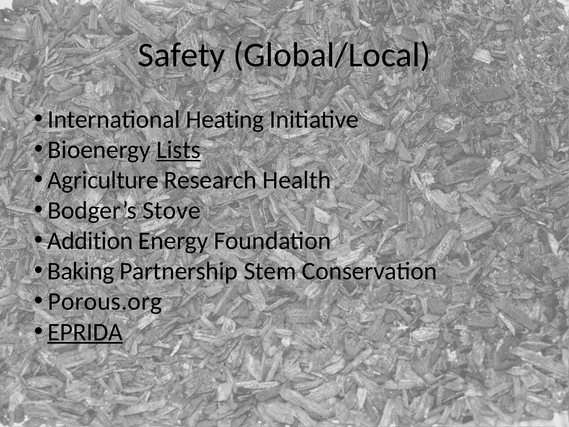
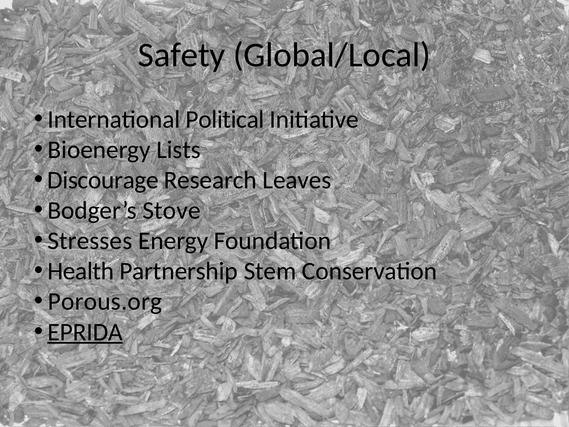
Heating: Heating -> Political (225, 119)
Lists underline: present -> none (179, 150)
Agriculture: Agriculture -> Discourage (103, 180)
Health: Health -> Leaves (297, 180)
Addition: Addition -> Stresses (90, 241)
Baking: Baking -> Health (81, 271)
